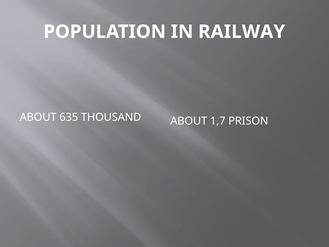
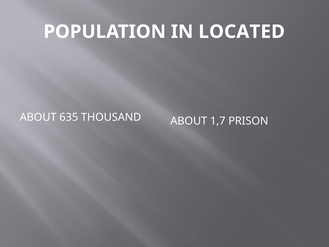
RAILWAY: RAILWAY -> LOCATED (242, 32)
